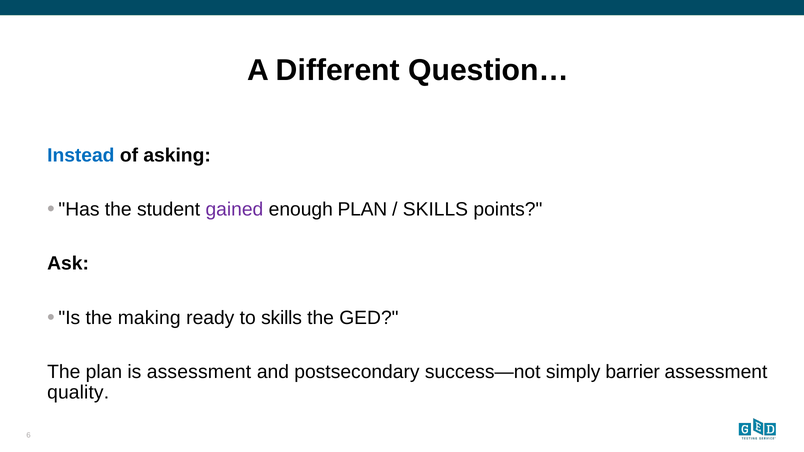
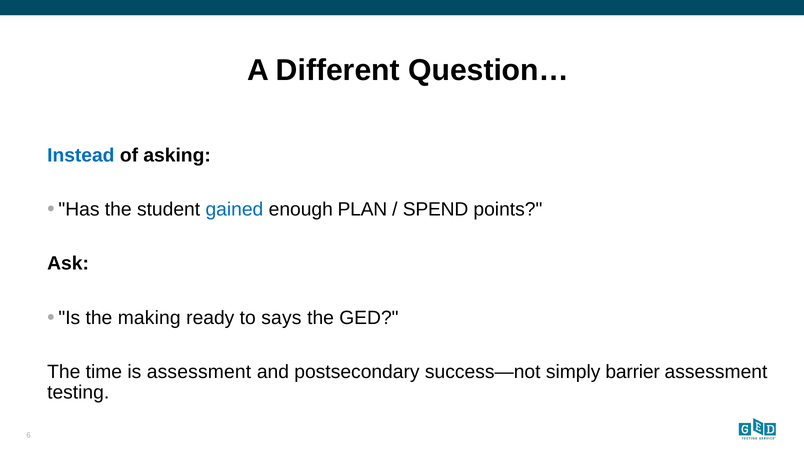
gained colour: purple -> blue (234, 210)
SKILLS: SKILLS -> SPEND (436, 210)
to skills: skills -> says (281, 318)
The plan: plan -> time (104, 372)
quality: quality -> testing (78, 393)
